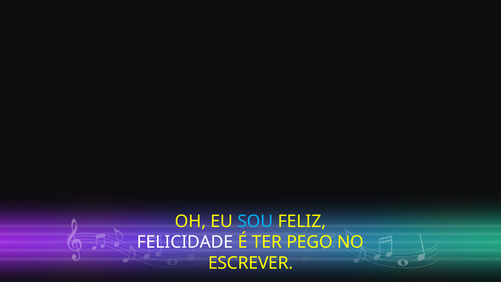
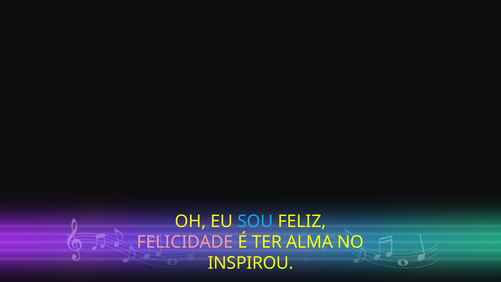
FELICIDADE colour: white -> pink (185, 242)
PEGO: PEGO -> ALMA (310, 242)
ESCREVER: ESCREVER -> INSPIROU (251, 263)
